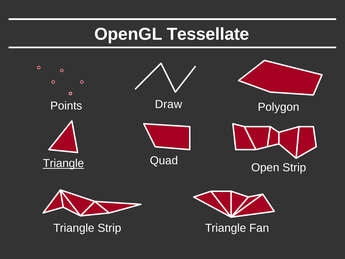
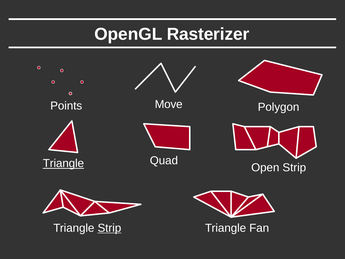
Tessellate: Tessellate -> Rasterizer (208, 34)
Draw: Draw -> Move (169, 104)
Strip underline: none -> present (109, 228)
